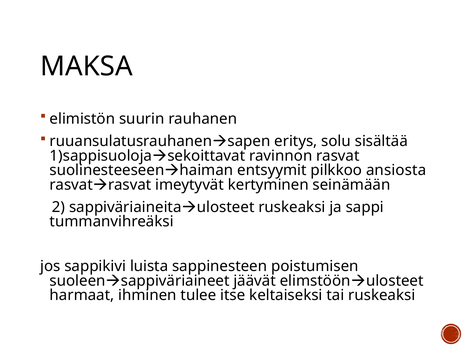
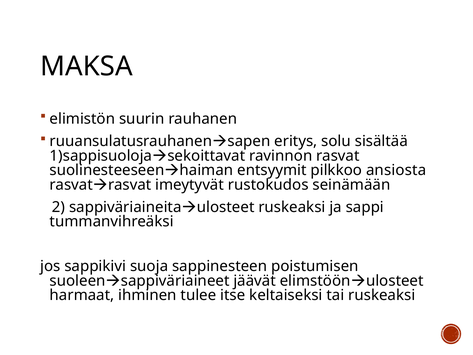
kertyminen: kertyminen -> rustokudos (268, 185)
luista: luista -> suoja (149, 266)
